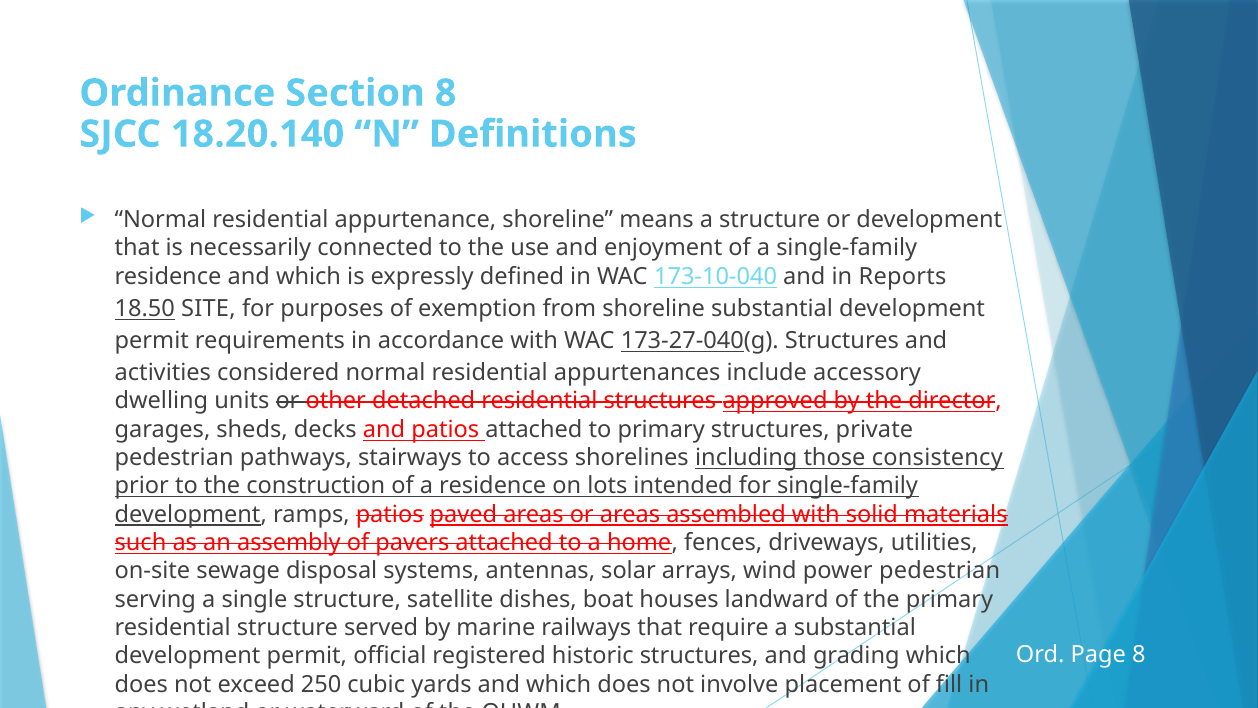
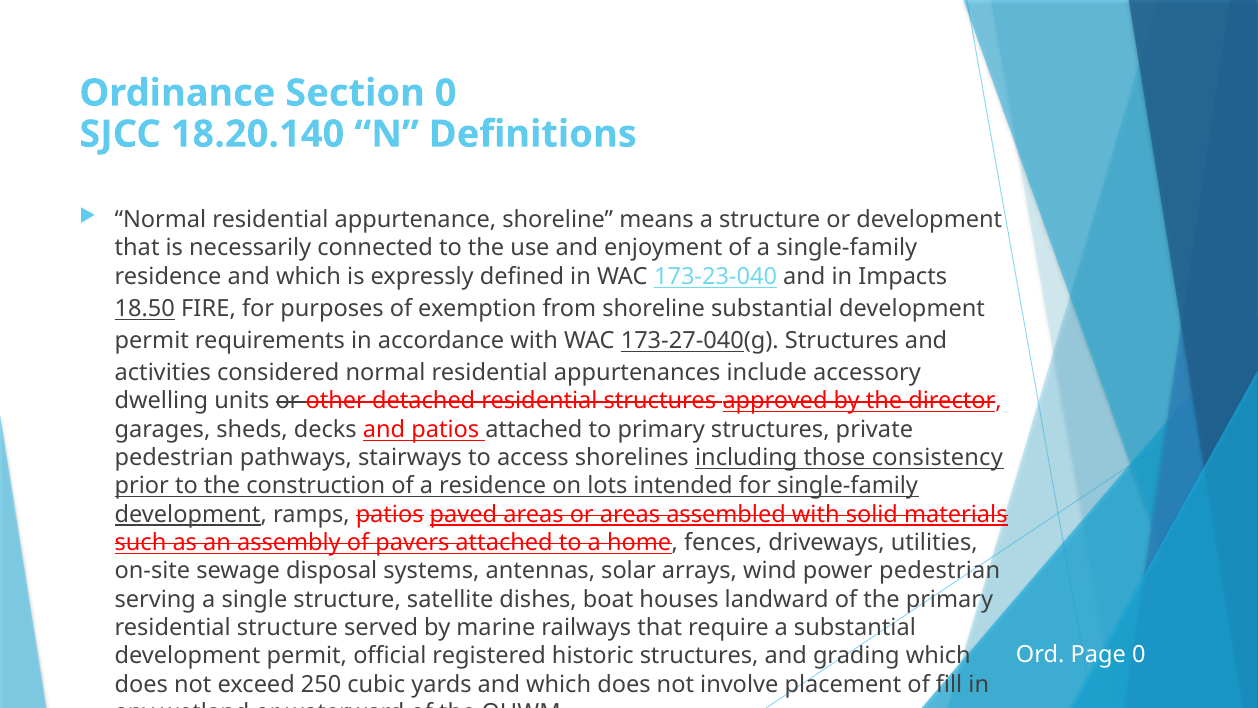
Section 8: 8 -> 0 (446, 93)
173-10-040: 173-10-040 -> 173-23-040 (716, 276)
Reports: Reports -> Impacts (903, 276)
SITE: SITE -> FIRE (208, 308)
Page 8: 8 -> 0 (1139, 654)
